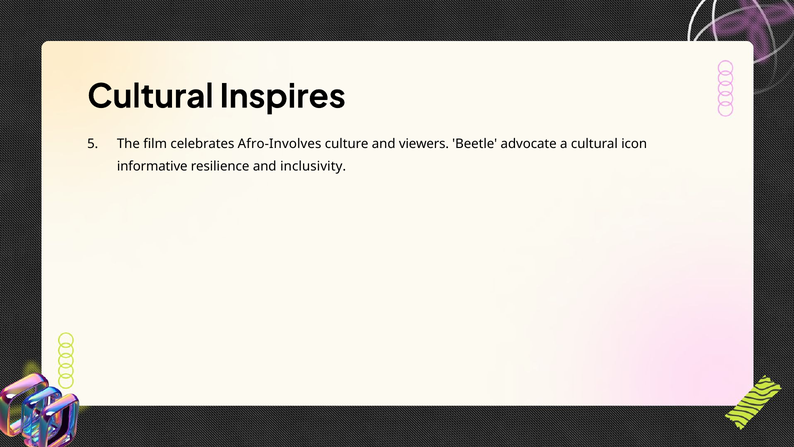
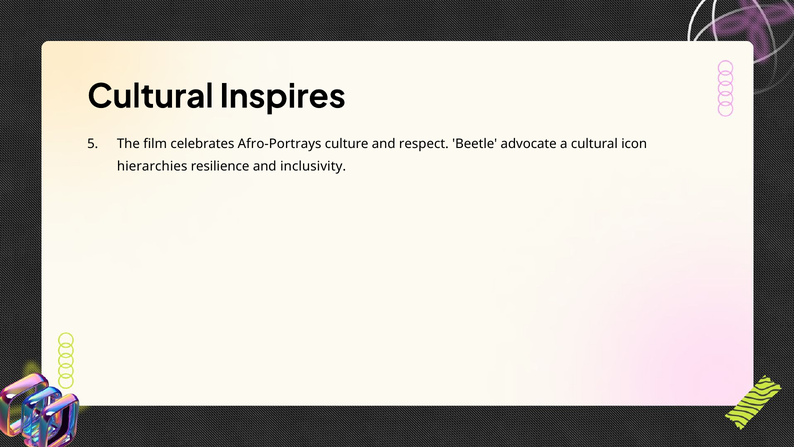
Afro-Involves: Afro-Involves -> Afro-Portrays (280, 144)
viewers: viewers -> respect (424, 144)
informative: informative -> hierarchies (152, 166)
